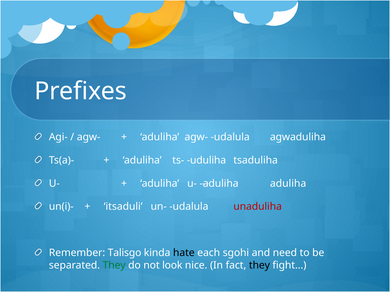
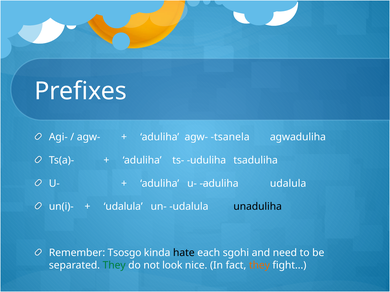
agw- udalula: udalula -> tsanela (230, 137)
aduliha: aduliha -> udalula (288, 184)
itsaduli: itsaduli -> udalula (123, 207)
unaduliha colour: red -> black (258, 207)
Talisgo: Talisgo -> Tsosgo (125, 253)
they colour: black -> orange (259, 266)
